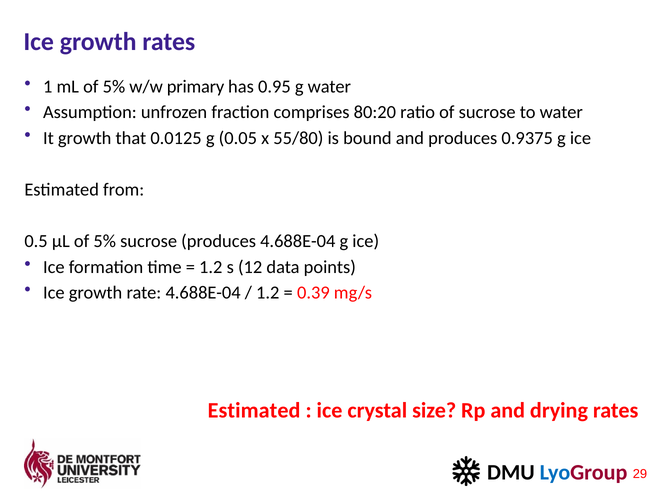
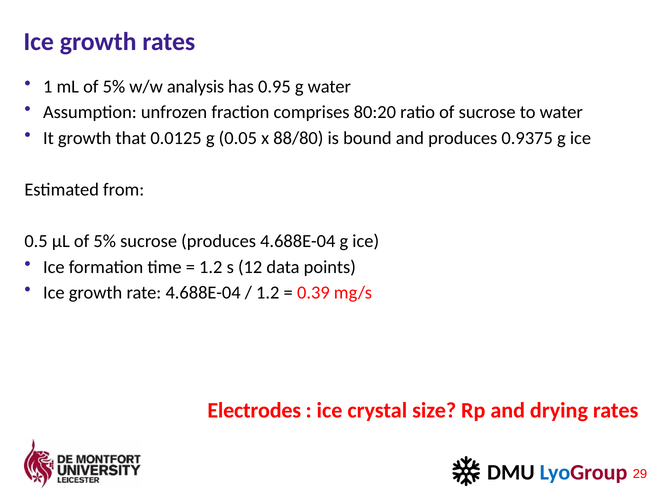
primary: primary -> analysis (196, 87)
55/80: 55/80 -> 88/80 (298, 138)
Estimated: Estimated -> Electrodes (254, 411)
